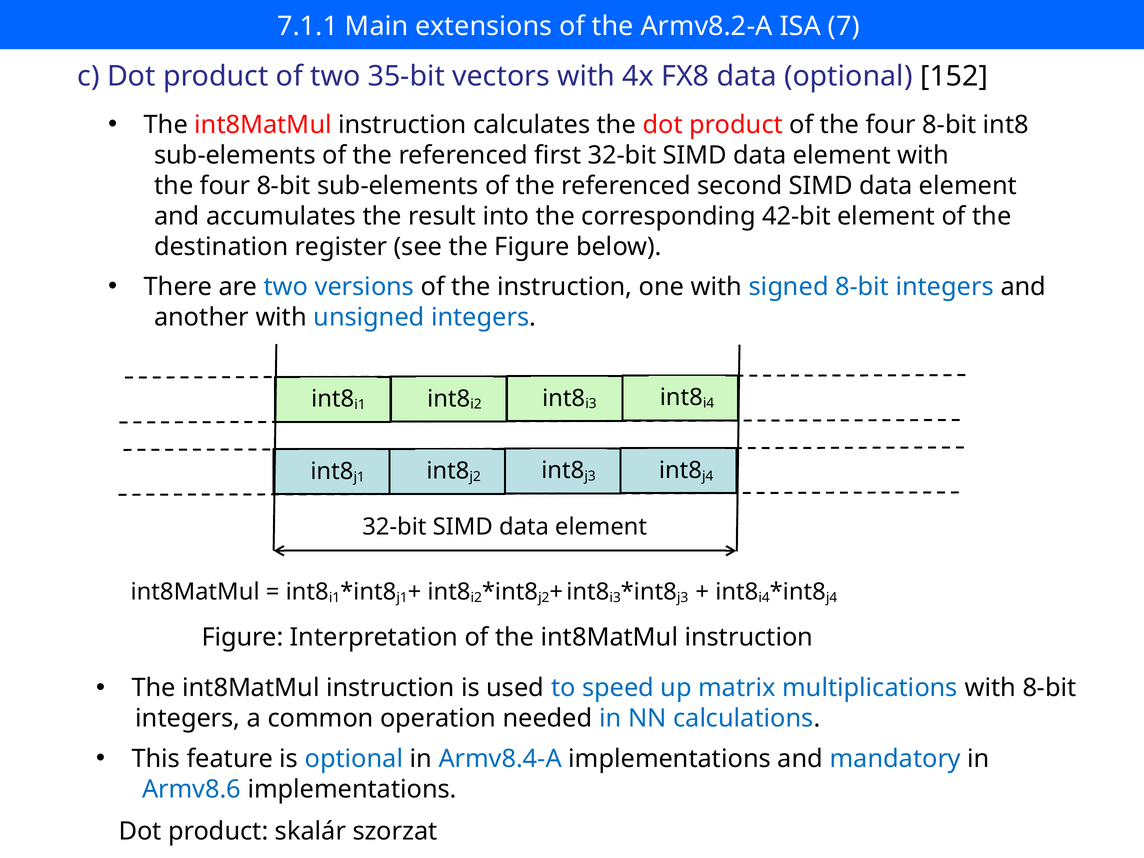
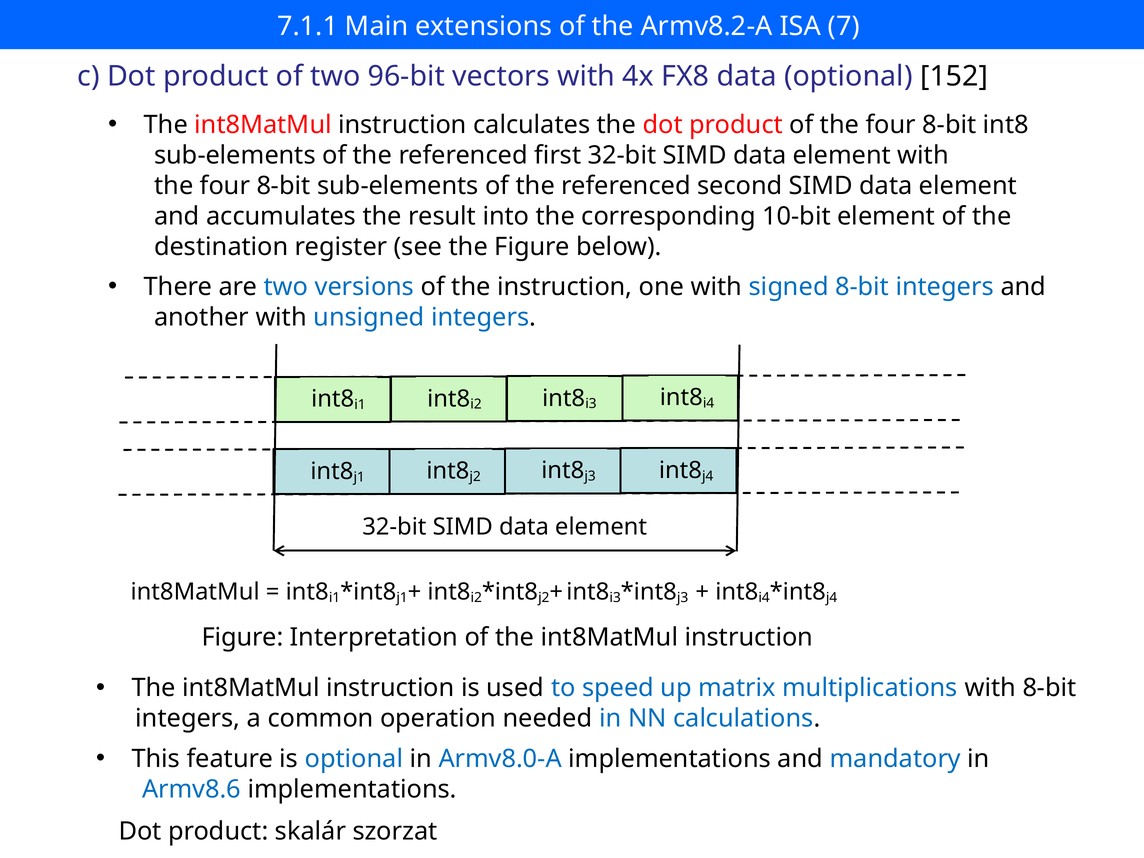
35-bit: 35-bit -> 96-bit (406, 76)
42-bit: 42-bit -> 10-bit (797, 216)
Armv8.4-A: Armv8.4-A -> Armv8.0-A (500, 759)
